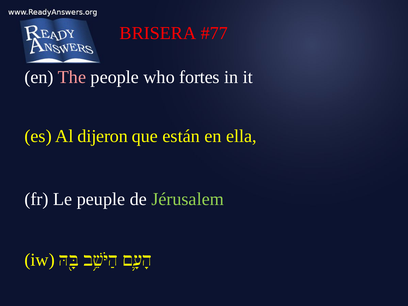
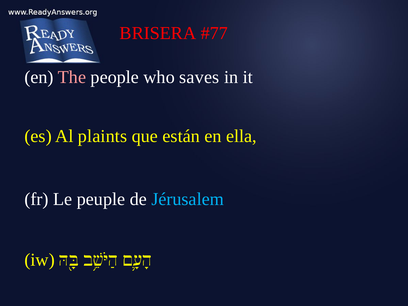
fortes: fortes -> saves (199, 77)
dijeron: dijeron -> plaints (103, 136)
Jérusalem colour: light green -> light blue (188, 199)
